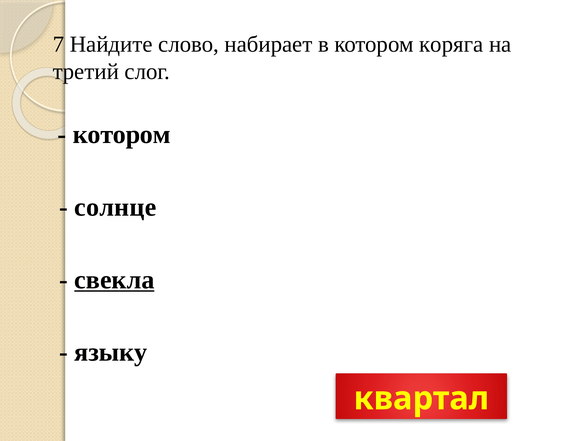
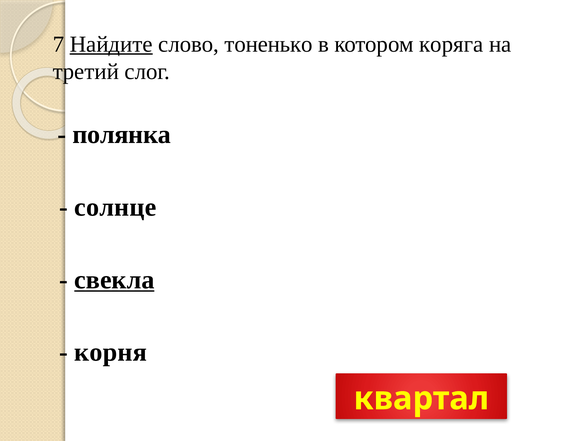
Найдите underline: none -> present (111, 44)
набирает: набирает -> тоненько (269, 44)
котором: котором -> полянка (122, 135)
языку: языку -> корня (111, 352)
